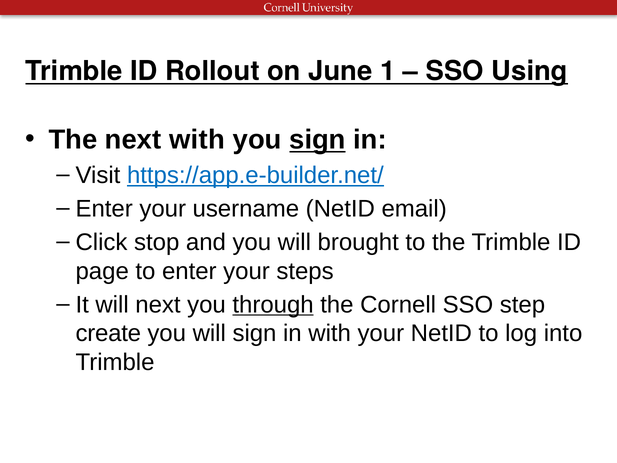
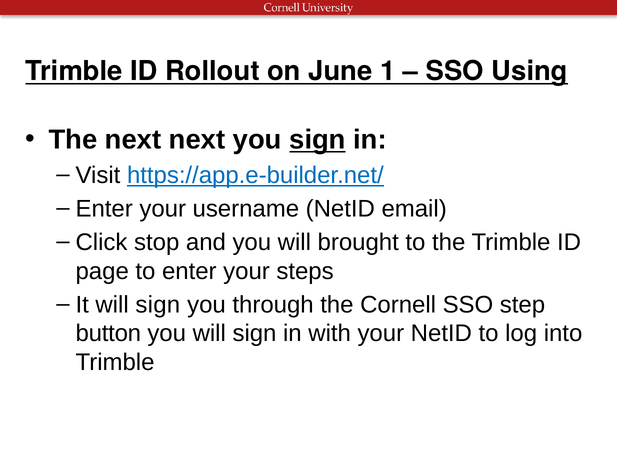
next with: with -> next (197, 140)
It will next: next -> sign (158, 304)
through underline: present -> none (273, 304)
create: create -> button (108, 333)
